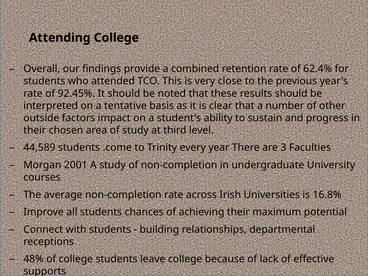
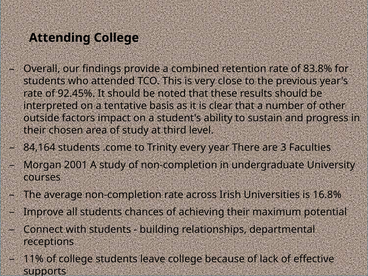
62.4%: 62.4% -> 83.8% (318, 69)
44,589: 44,589 -> 84,164 (39, 148)
48%: 48% -> 11% (34, 259)
